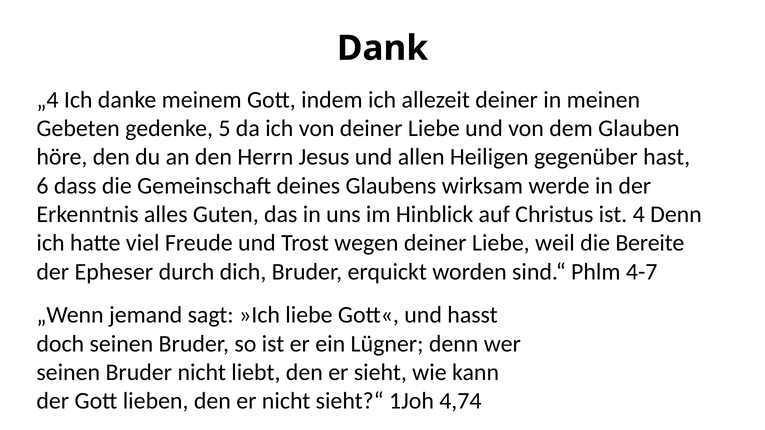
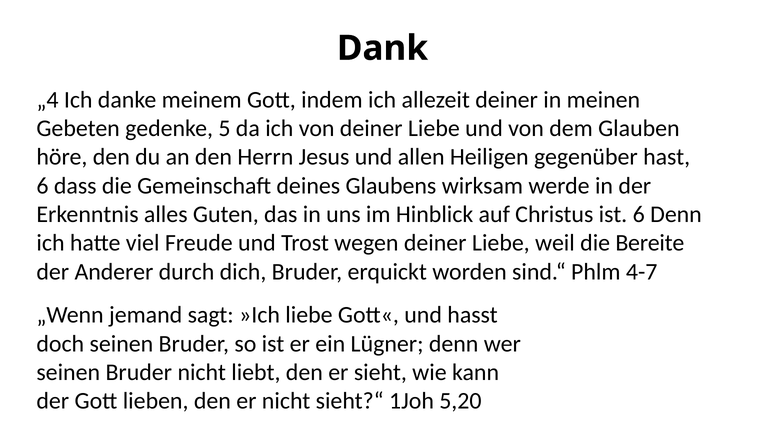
ist 4: 4 -> 6 (639, 215)
Epheser: Epheser -> Anderer (114, 272)
4,74: 4,74 -> 5,20 (460, 401)
